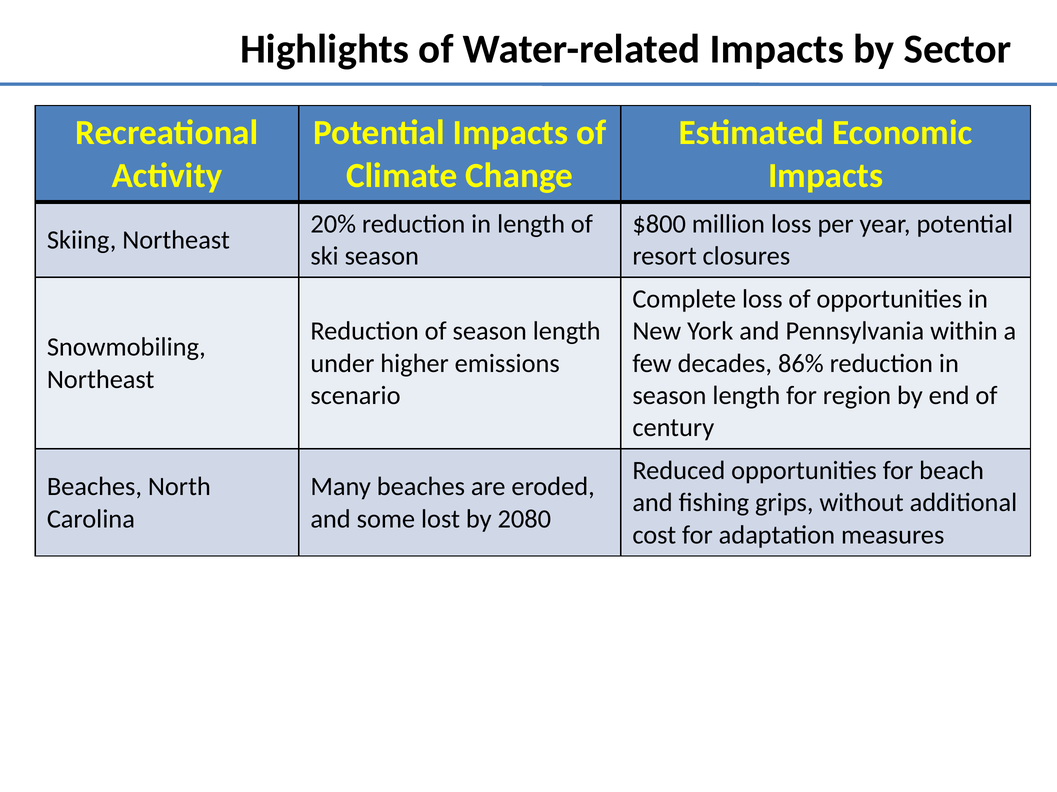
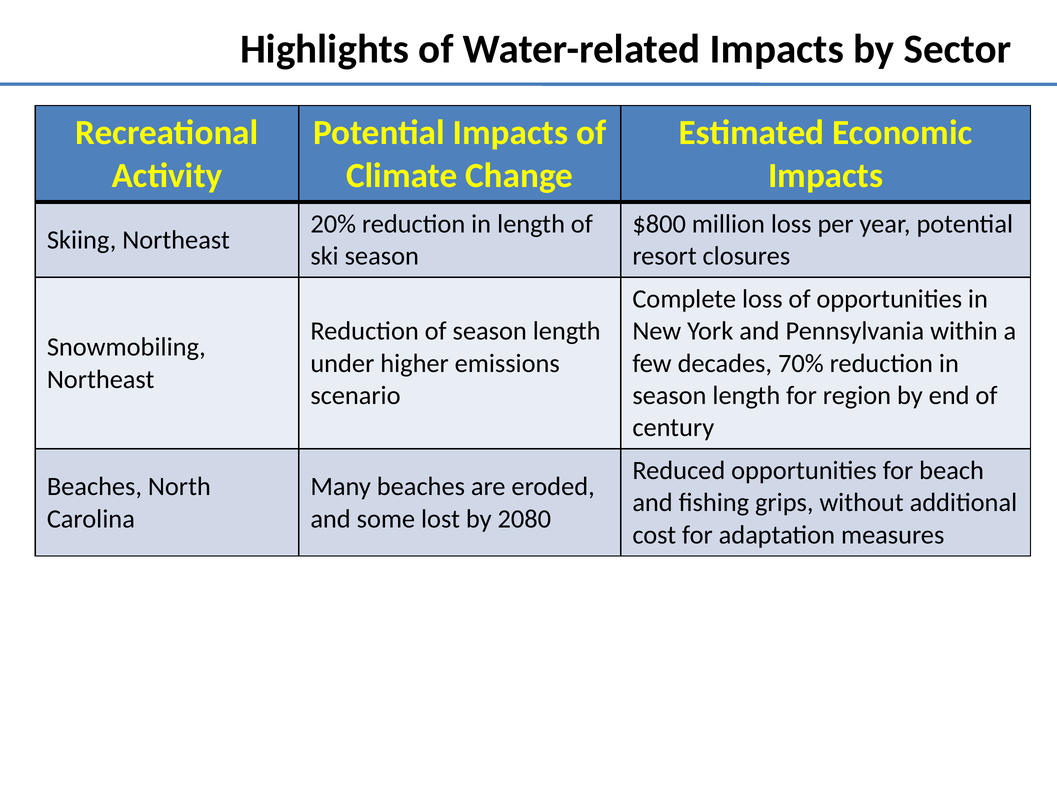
86%: 86% -> 70% (801, 364)
